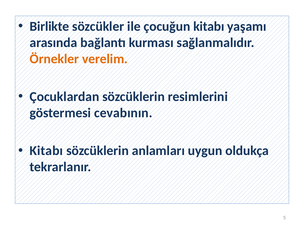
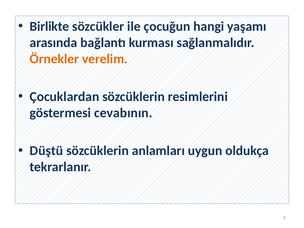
çocuğun kitabı: kitabı -> hangi (209, 26)
Kitabı: Kitabı -> Düştü (46, 151)
